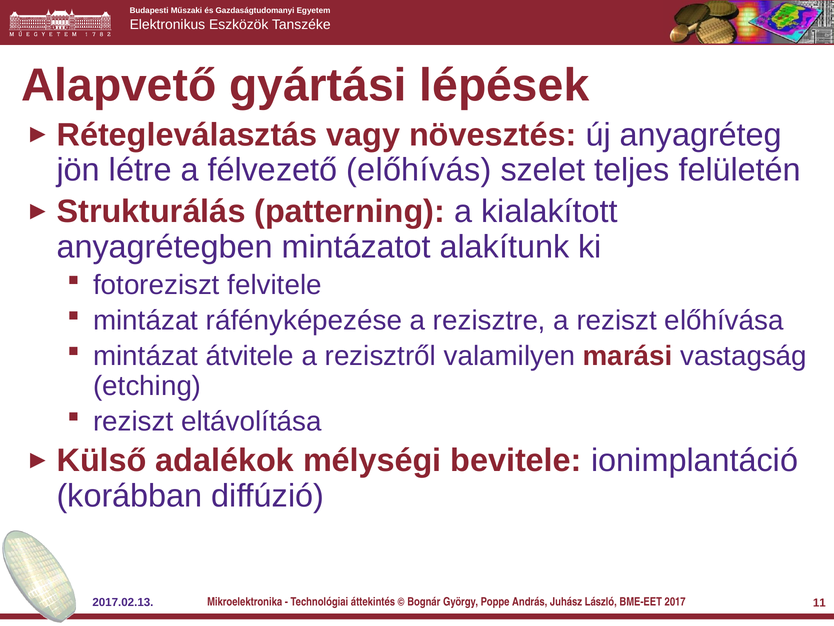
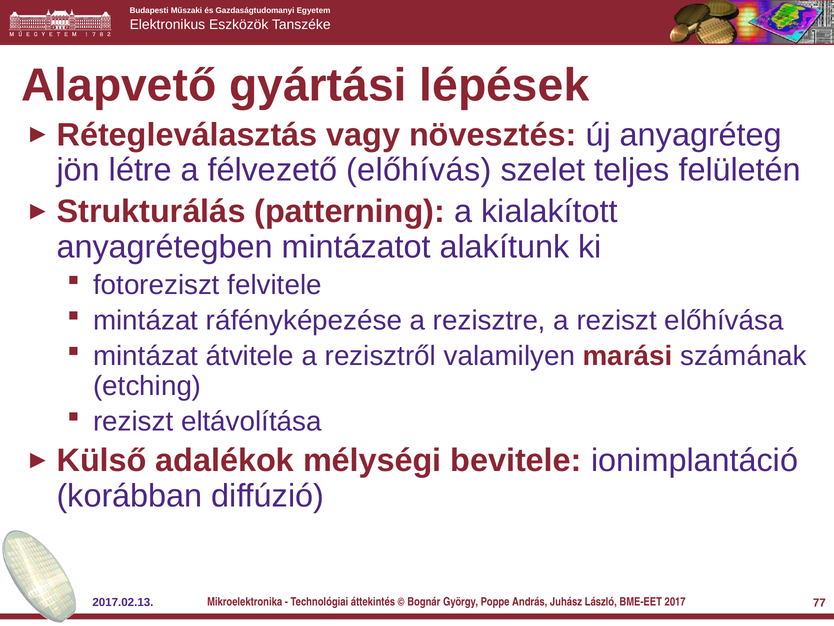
vastagság: vastagság -> számának (743, 356)
11: 11 -> 77 (819, 602)
